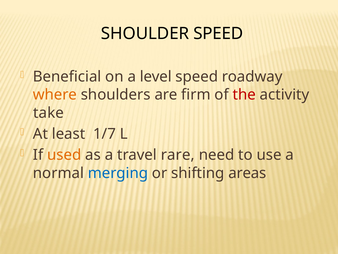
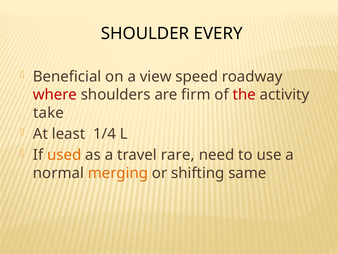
SHOULDER SPEED: SPEED -> EVERY (218, 34)
level: level -> view (156, 77)
where colour: orange -> red (55, 95)
1/7: 1/7 -> 1/4 (104, 134)
merging colour: blue -> orange (118, 173)
areas: areas -> same (247, 173)
